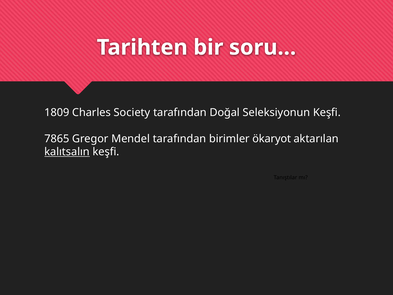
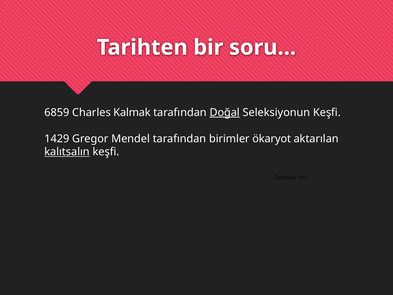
1809: 1809 -> 6859 (57, 112)
Society: Society -> Kalmak (132, 112)
Doğal underline: none -> present (225, 112)
7865: 7865 -> 1429 (57, 139)
